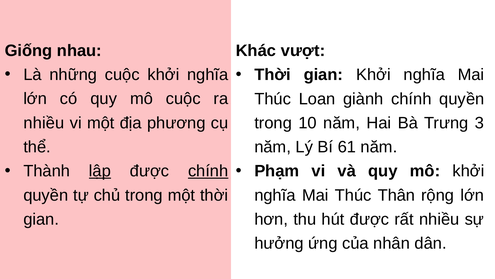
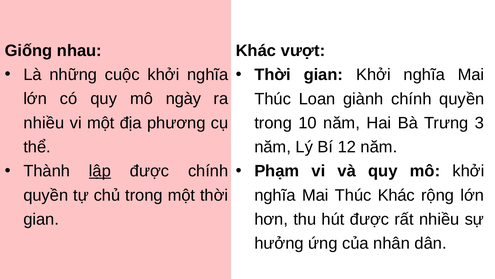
mô cuộc: cuộc -> ngày (183, 99)
61: 61 -> 12 (347, 147)
chính underline: present -> none (208, 171)
Thúc Thân: Thân -> Khác (396, 195)
